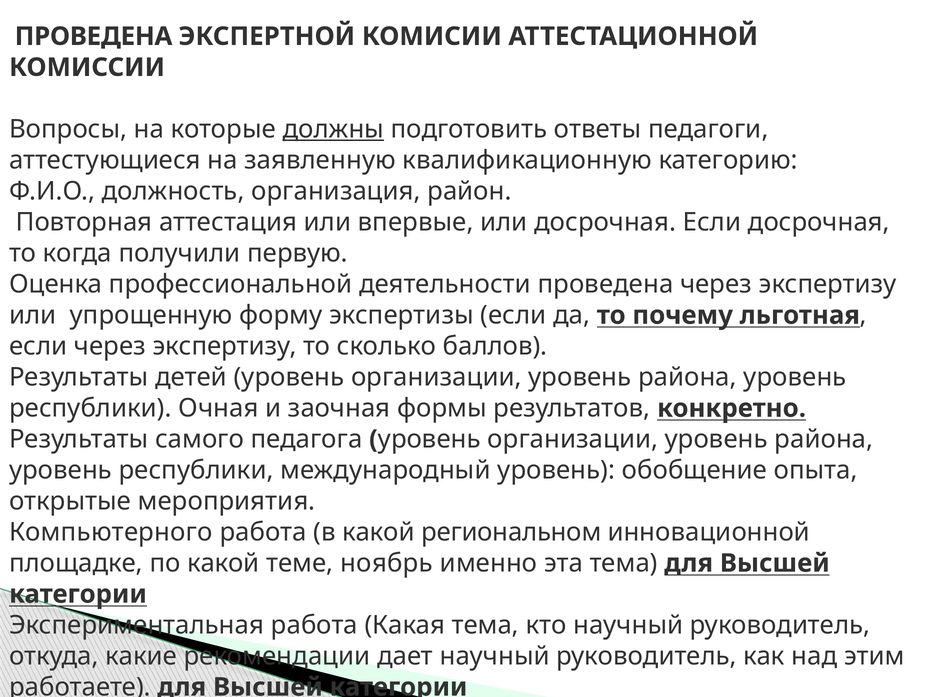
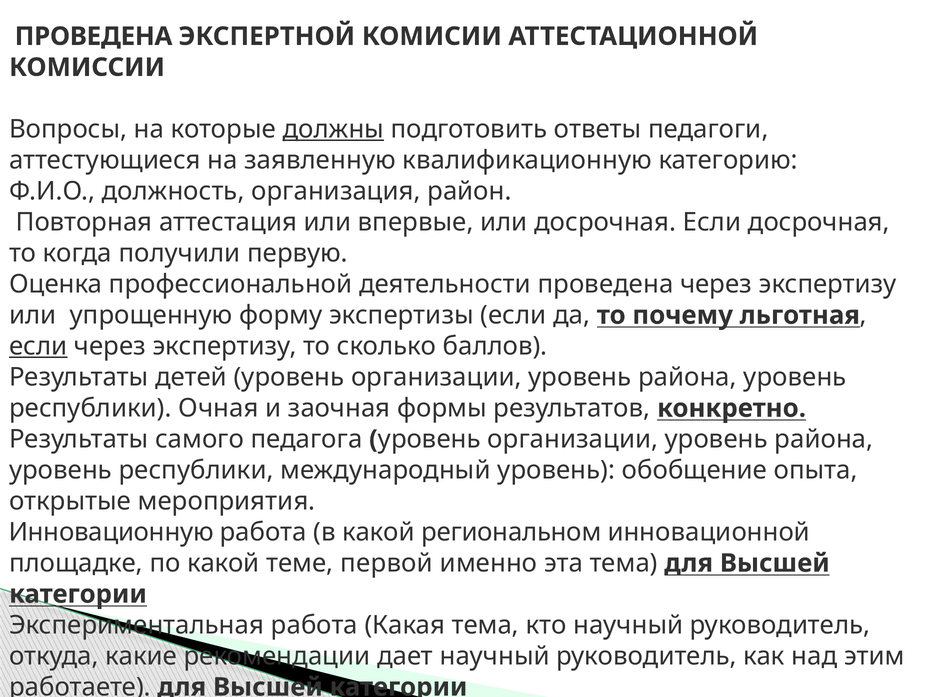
если underline: none -> present (38, 346)
Компьютерного: Компьютерного -> Инновационную (111, 532)
ноябрь: ноябрь -> первой (387, 563)
